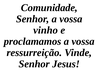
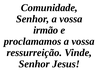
vinho: vinho -> irmão (46, 30)
